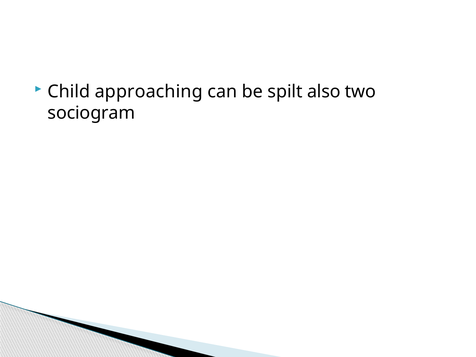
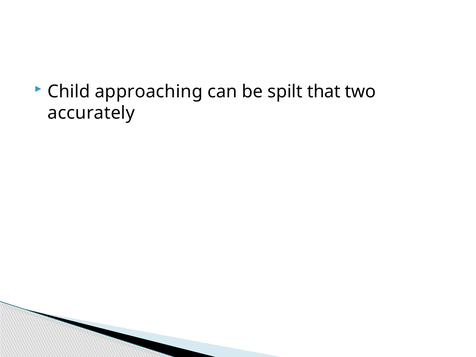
also: also -> that (324, 91)
sociogram: sociogram -> accurately (91, 113)
